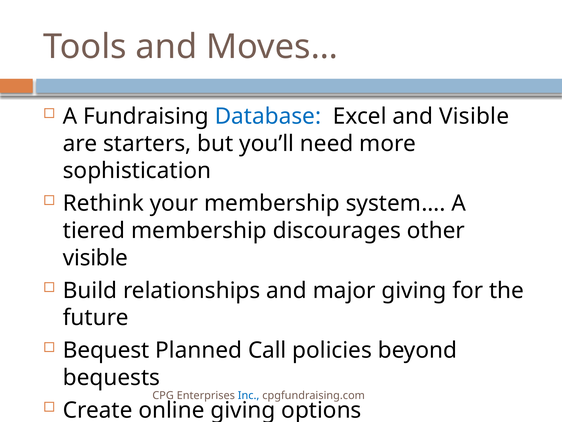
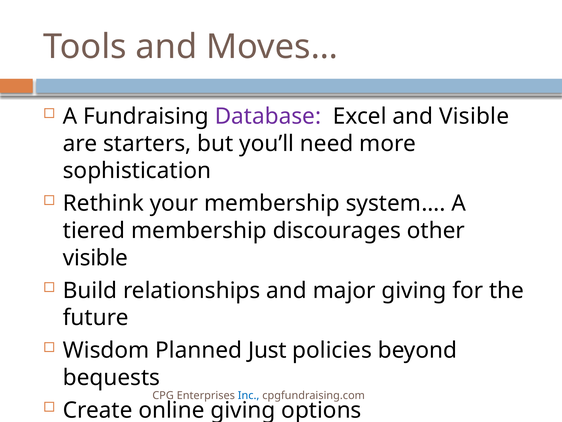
Database colour: blue -> purple (268, 116)
Bequest: Bequest -> Wisdom (106, 350)
Call: Call -> Just (267, 350)
